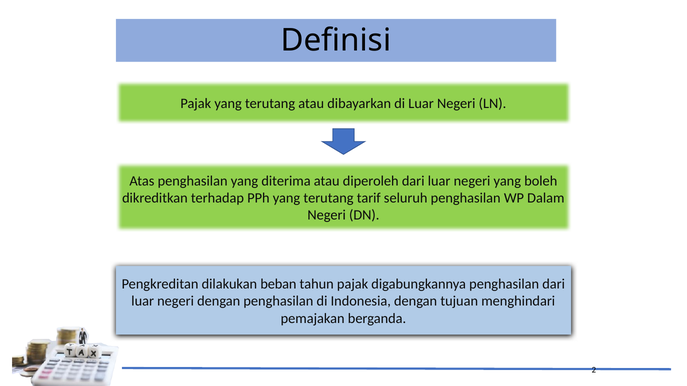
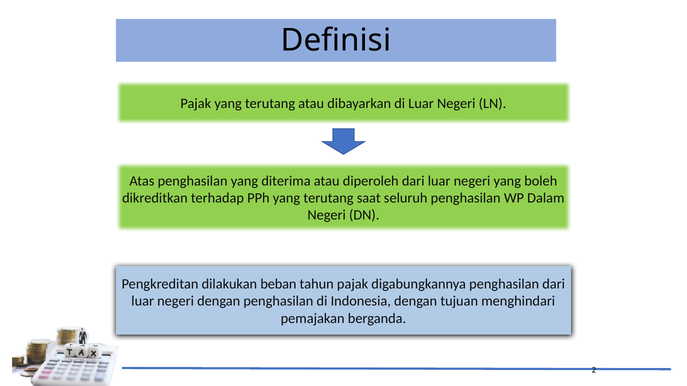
tarif: tarif -> saat (369, 198)
